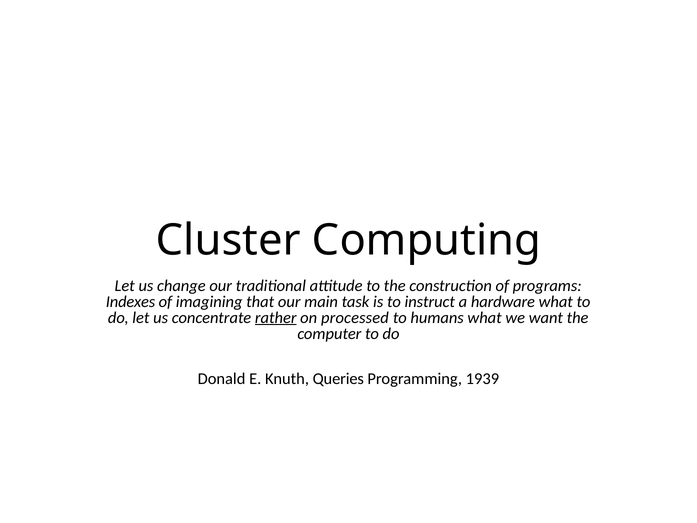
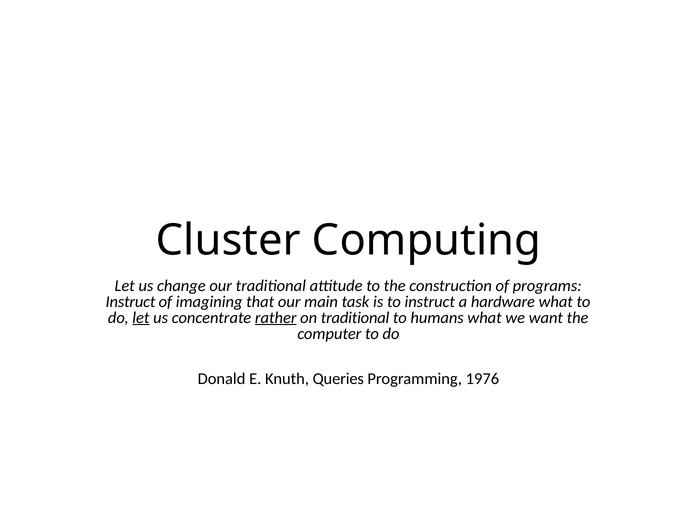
Indexes: Indexes -> Instruct (131, 301)
let underline: none -> present (141, 317)
on processed: processed -> traditional (355, 317)
1939: 1939 -> 1976 (482, 378)
